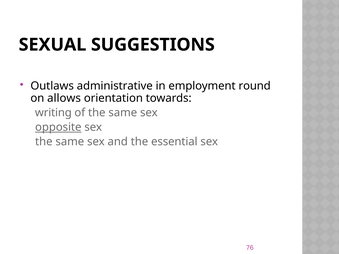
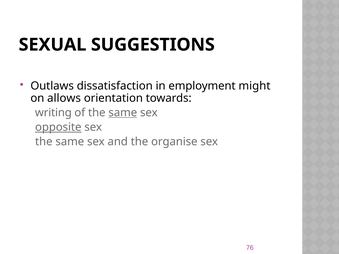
administrative: administrative -> dissatisfaction (115, 86)
round: round -> might (255, 86)
same underline: none -> present (123, 113)
essential: essential -> organise (174, 142)
